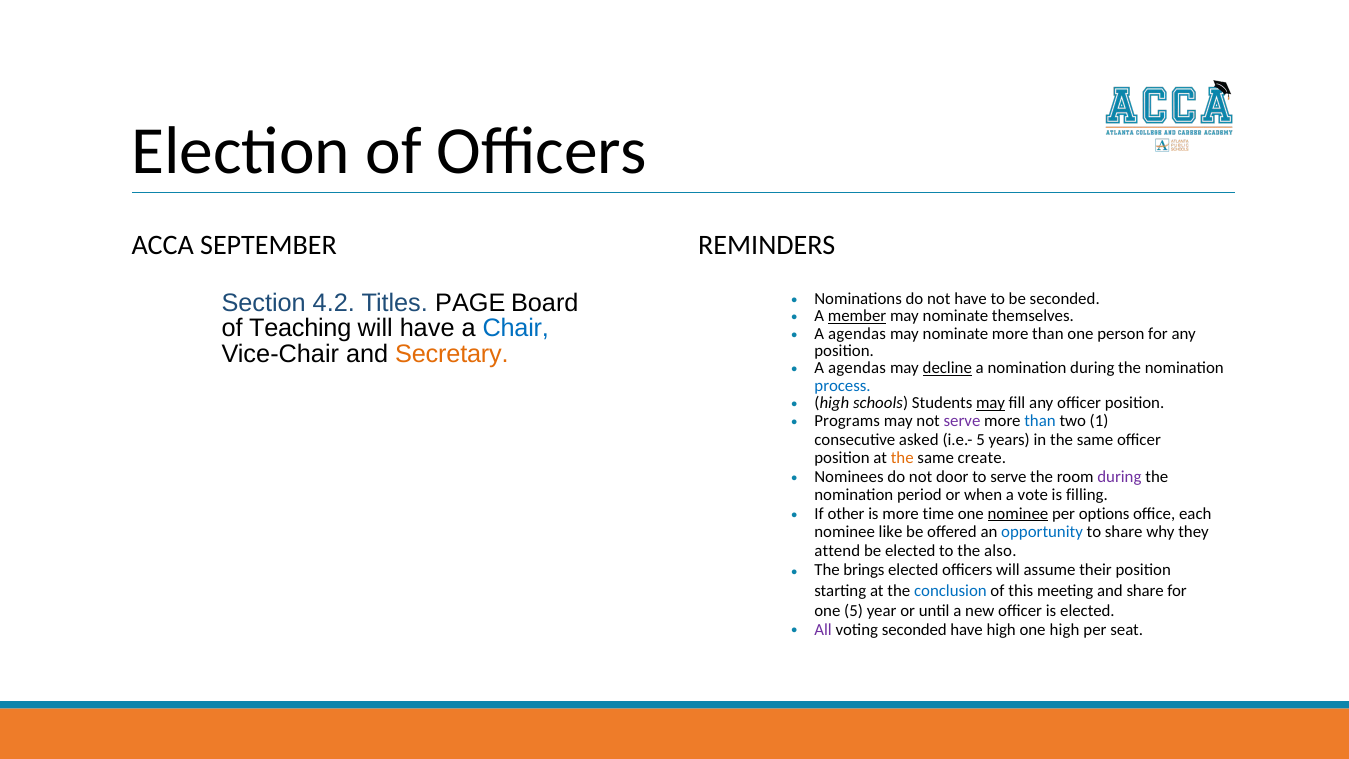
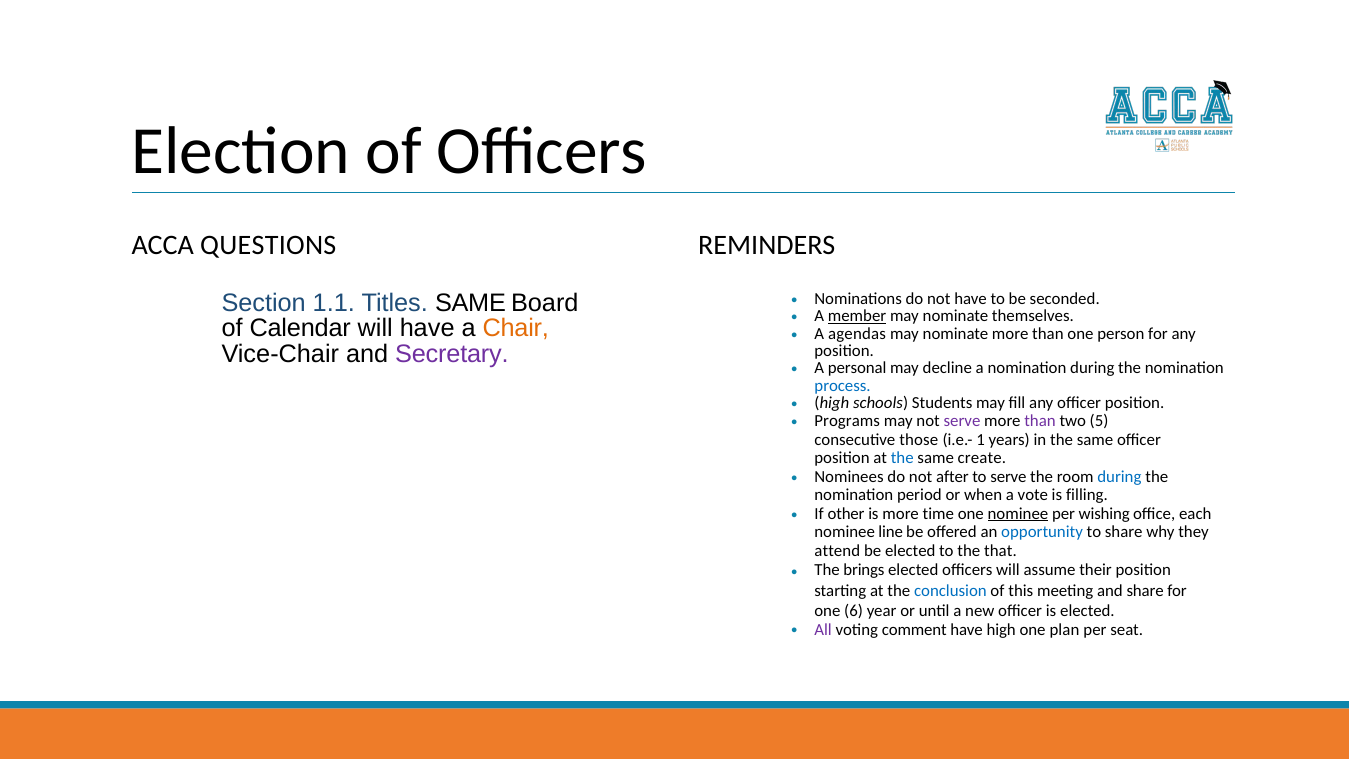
SEPTEMBER: SEPTEMBER -> QUESTIONS (268, 245)
4.2: 4.2 -> 1.1 (334, 303)
Titles PAGE: PAGE -> SAME (470, 303)
Teaching: Teaching -> Calendar (300, 328)
Chair colour: blue -> orange (516, 328)
Secretary colour: orange -> purple (452, 354)
agendas: agendas -> personal (857, 368)
decline underline: present -> none (947, 368)
may underline: present -> none (991, 403)
than colour: blue -> purple (1040, 421)
1: 1 -> 5 (1099, 421)
asked: asked -> those (919, 439)
i.e.- 5: 5 -> 1 (981, 439)
the colour: orange -> blue (902, 458)
door: door -> after (952, 477)
during colour: purple -> blue (1119, 477)
options: options -> wishing (1104, 513)
like: like -> line (891, 532)
also: also -> that (1000, 550)
one 5: 5 -> 6 (854, 611)
voting seconded: seconded -> comment (914, 629)
one high: high -> plan (1064, 629)
